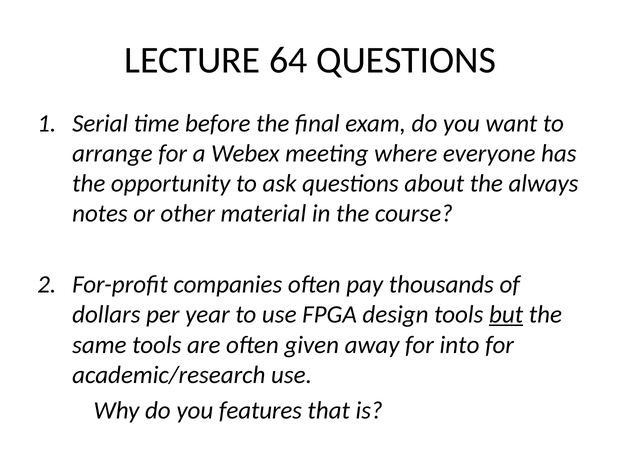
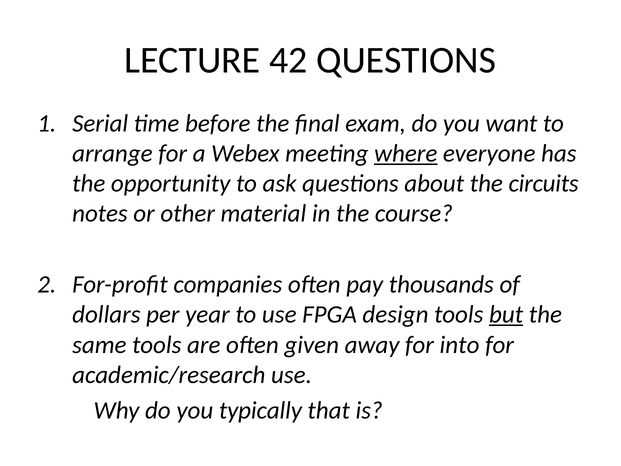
64: 64 -> 42 (288, 60)
where underline: none -> present (406, 153)
always: always -> circuits (544, 183)
features: features -> typically (260, 410)
